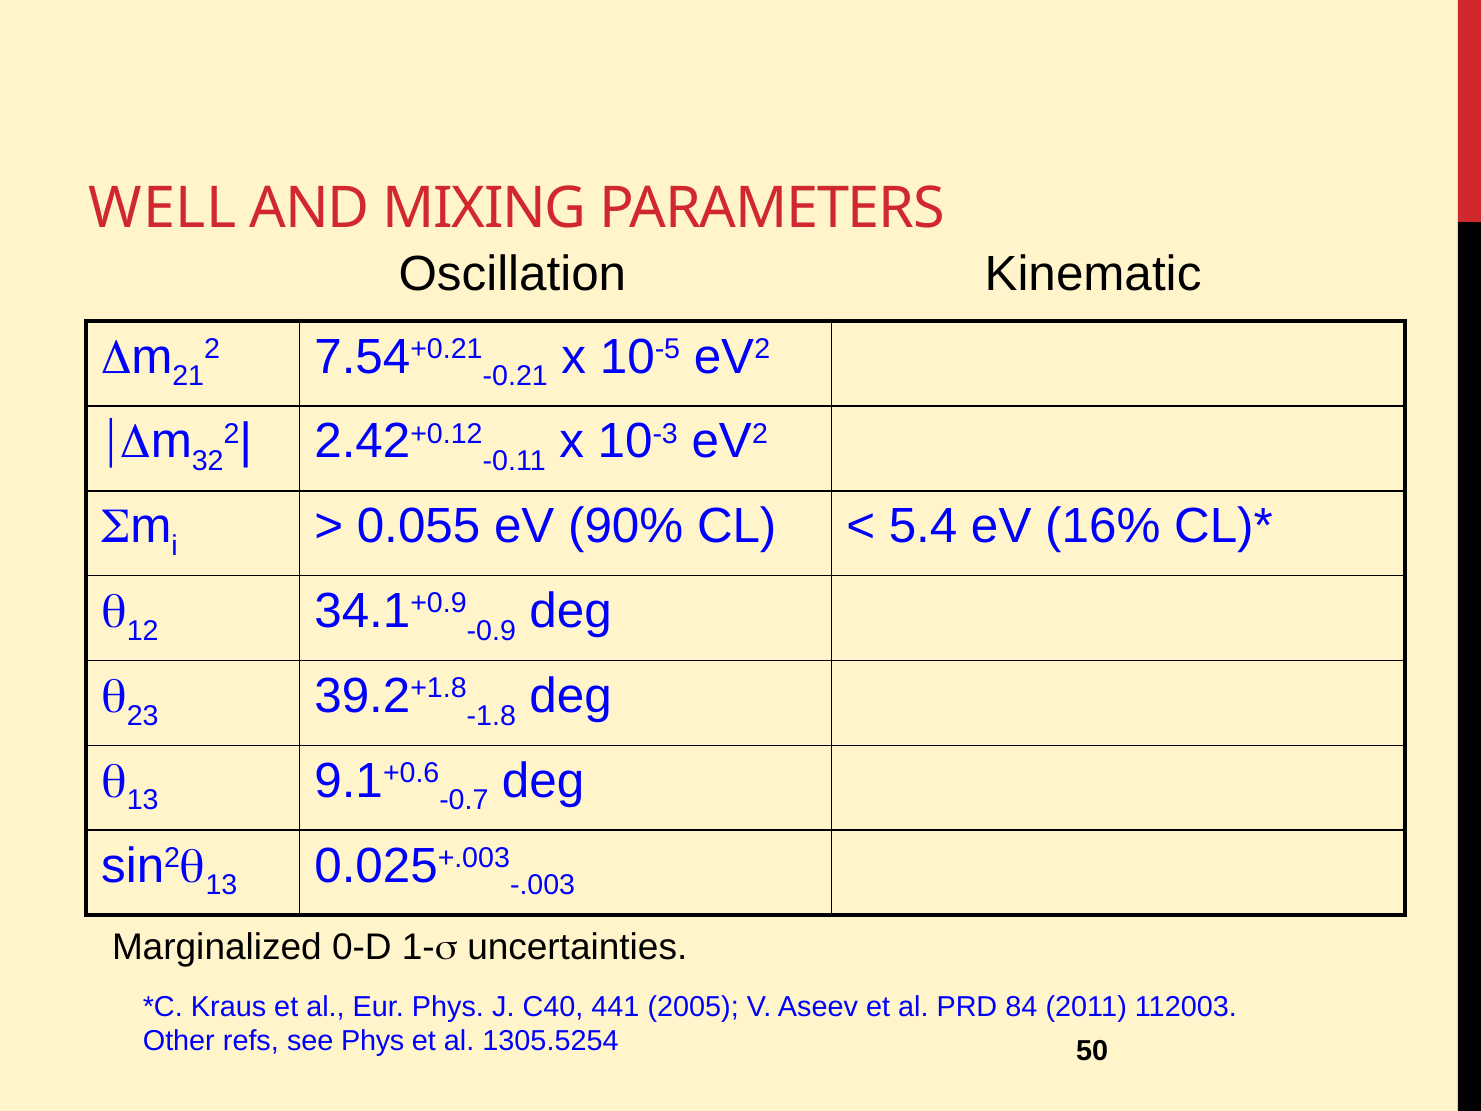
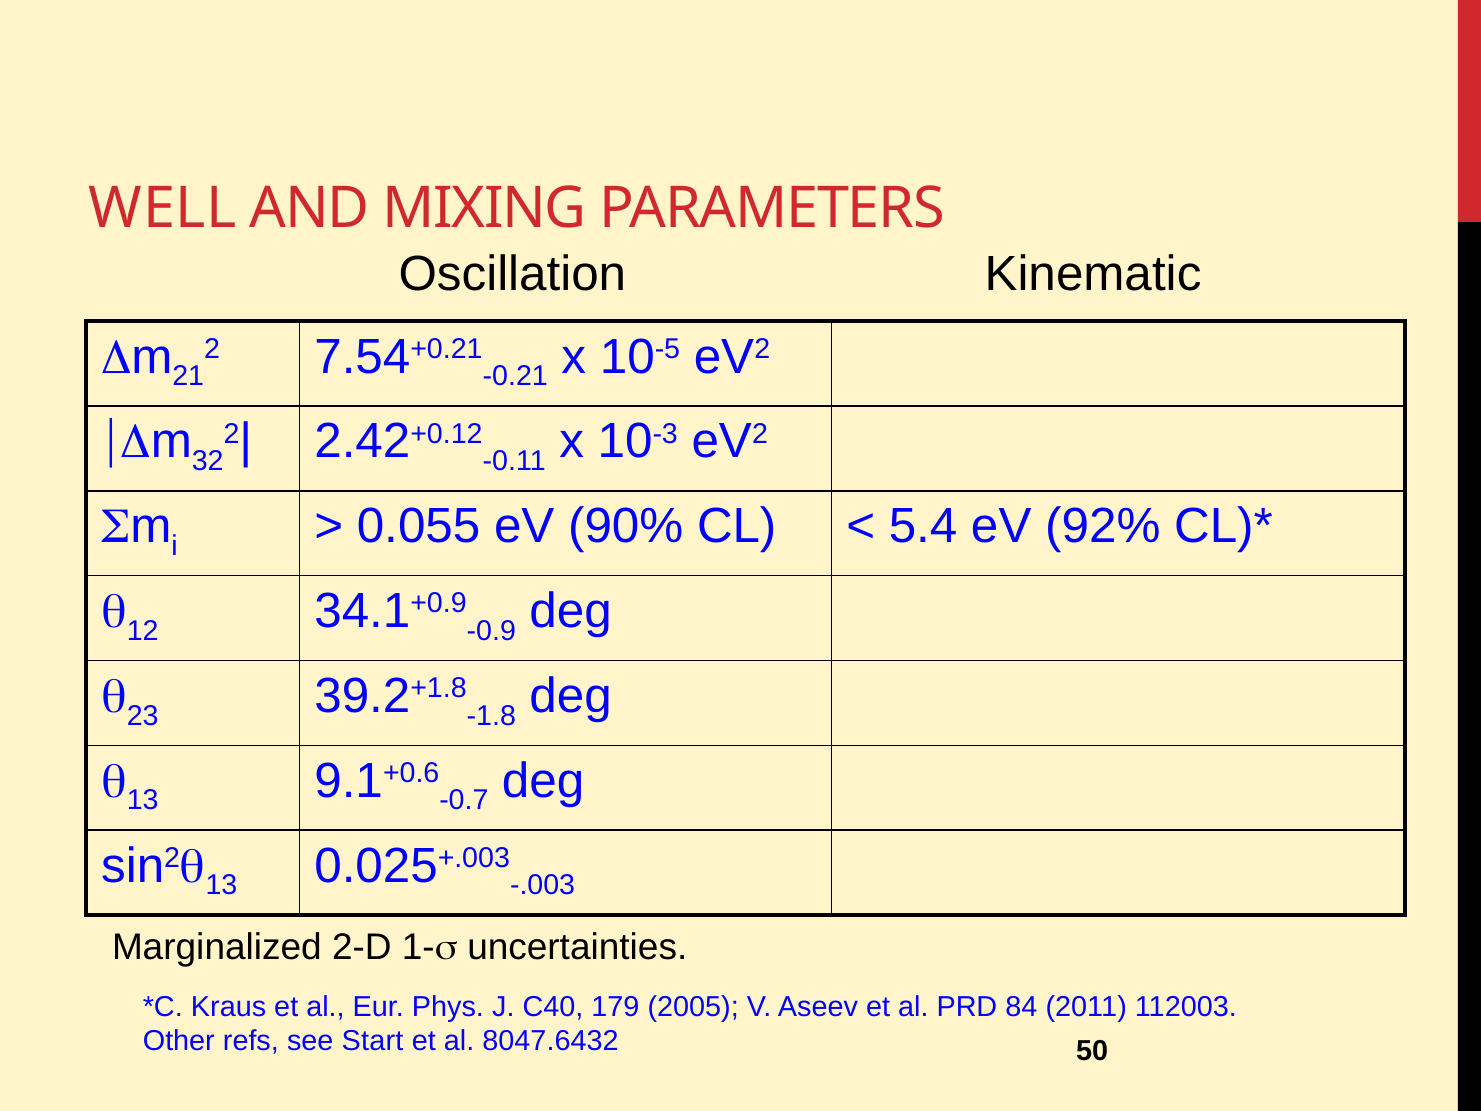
16%: 16% -> 92% (1103, 526)
0-D: 0-D -> 2-D (362, 947)
441: 441 -> 179 (615, 1006)
see Phys: Phys -> Start (372, 1041)
1305.5254: 1305.5254 -> 8047.6432 (550, 1041)
